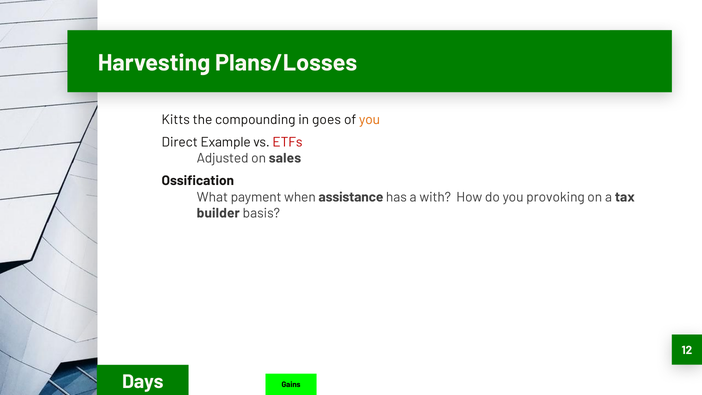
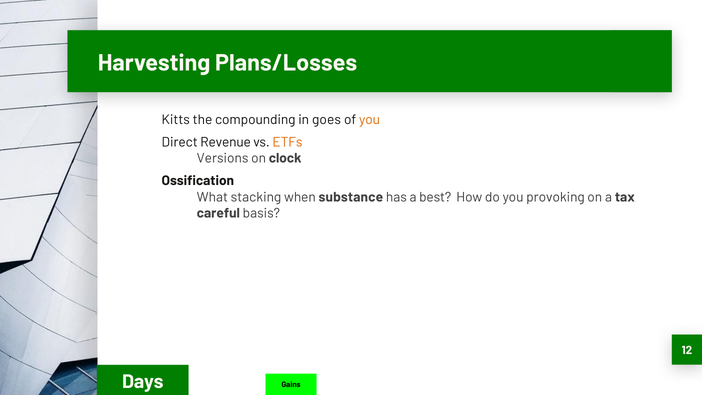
Example: Example -> Revenue (226, 142)
ETFs colour: red -> orange (288, 142)
Adjusted: Adjusted -> Versions (223, 158)
sales: sales -> clock (285, 158)
payment: payment -> stacking (256, 197)
assistance: assistance -> substance (351, 197)
with: with -> best (435, 197)
builder: builder -> careful (218, 213)
